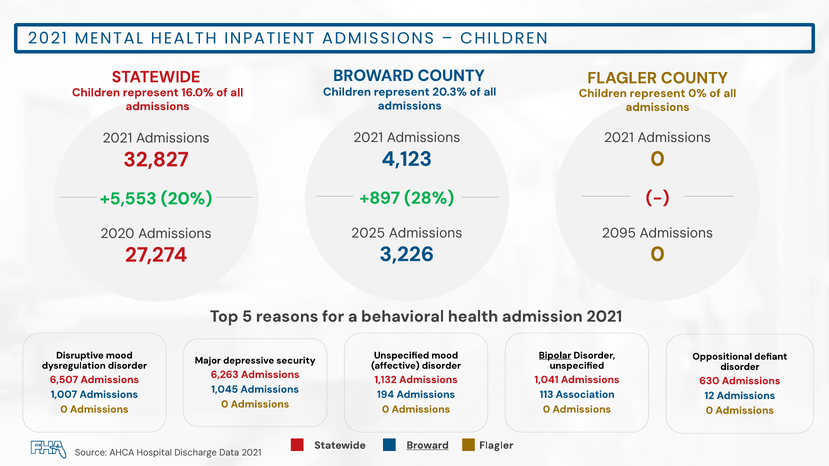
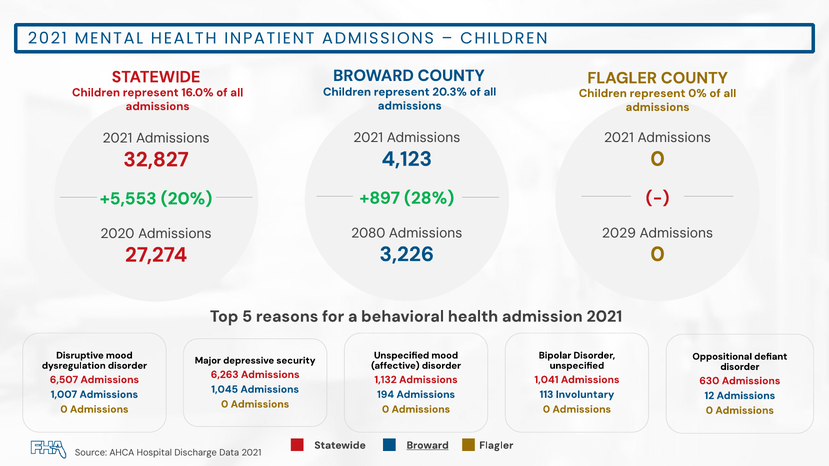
2025: 2025 -> 2080 (368, 233)
2095: 2095 -> 2029 (619, 233)
Bipolar underline: present -> none (555, 356)
Association: Association -> Involuntary (585, 395)
